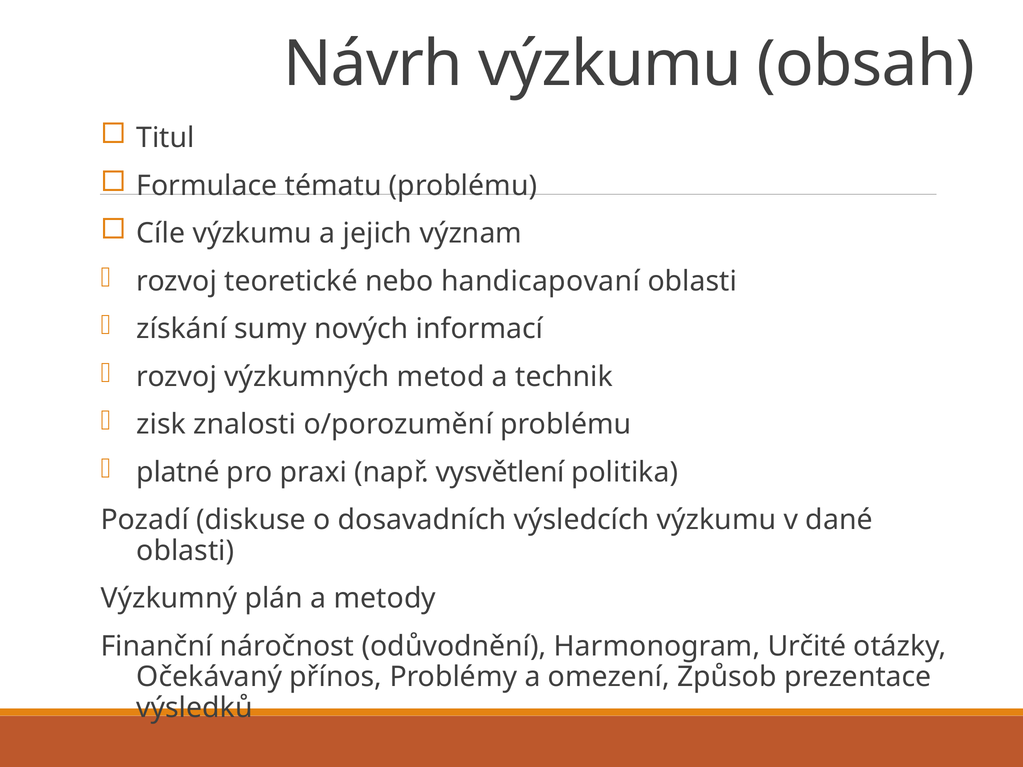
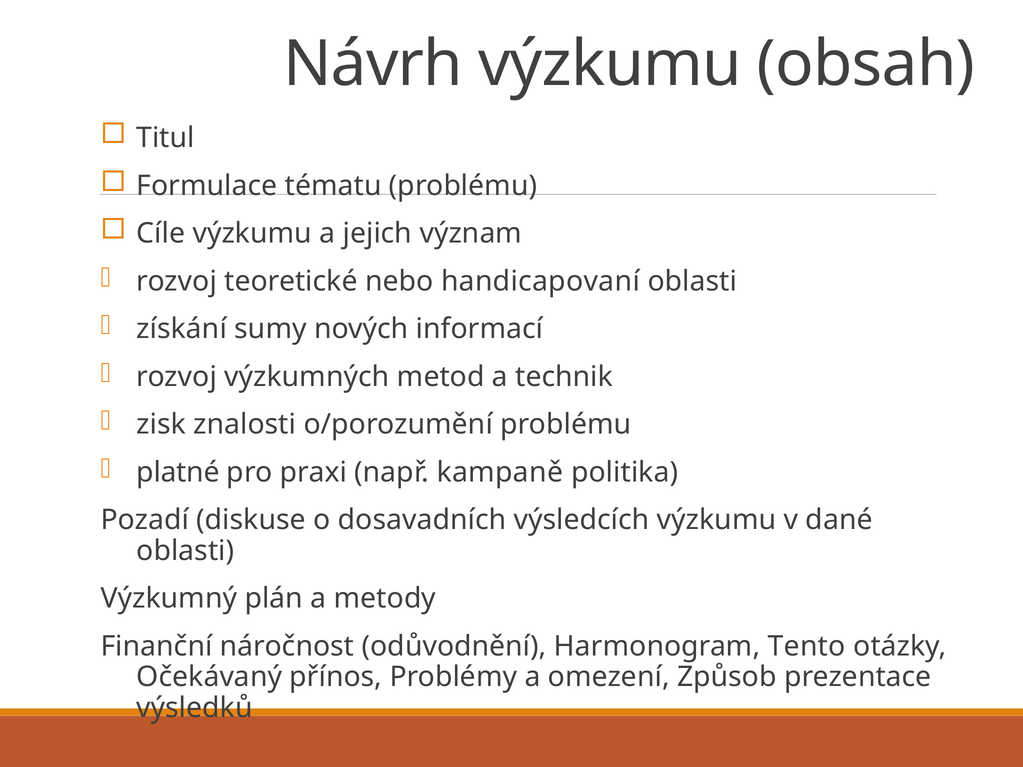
vysvětlení: vysvětlení -> kampaně (500, 472)
Určité: Určité -> Tento (807, 647)
